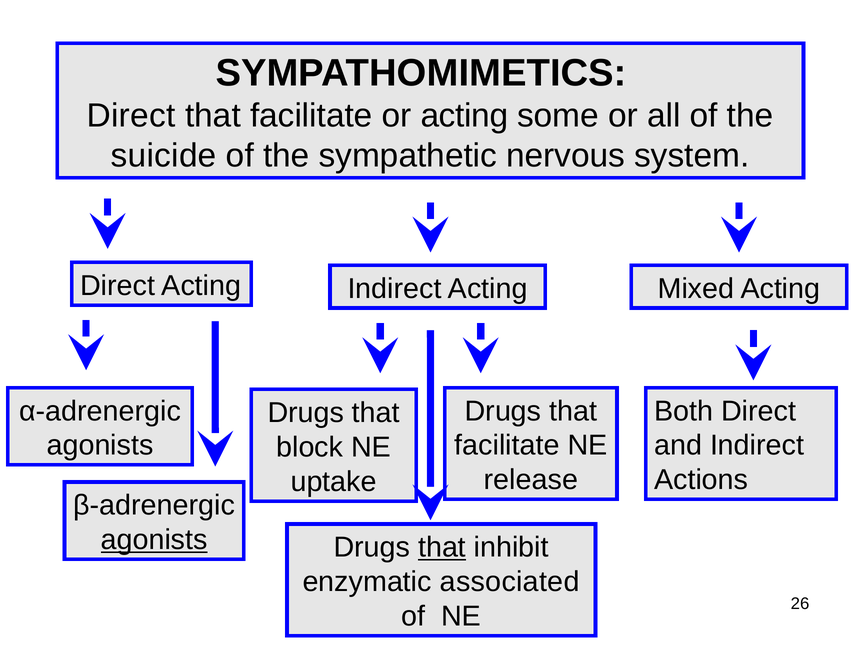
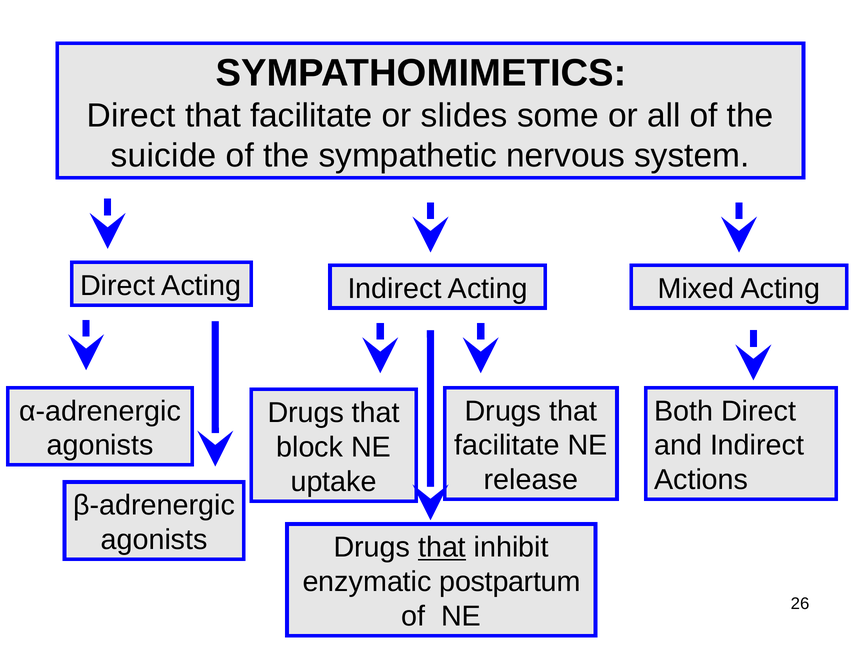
or acting: acting -> slides (464, 116)
agonists underline: present -> none (154, 540)
associated: associated -> postpartum (510, 582)
